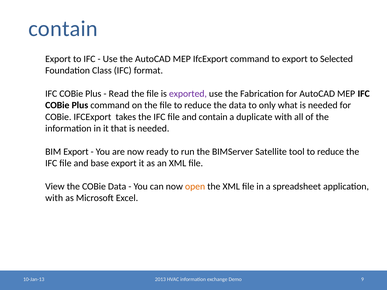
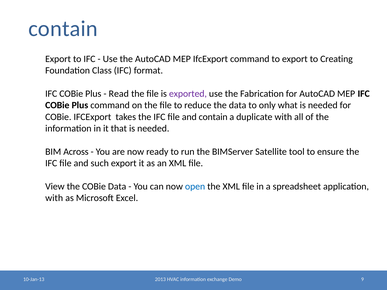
Selected: Selected -> Creating (337, 59)
BIM Export: Export -> Across (76, 152)
tool to reduce: reduce -> ensure (331, 152)
base: base -> such (100, 163)
open colour: orange -> blue (195, 187)
